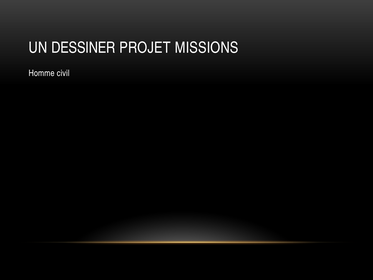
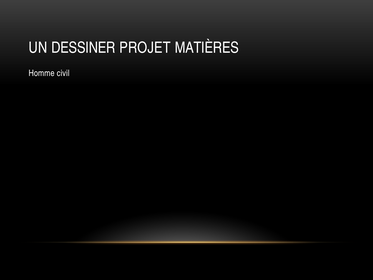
MISSIONS: MISSIONS -> MATIÈRES (207, 48)
